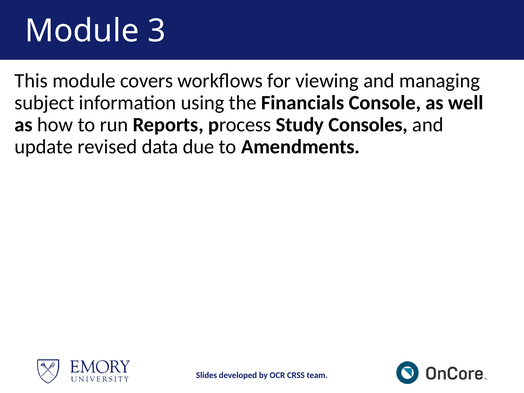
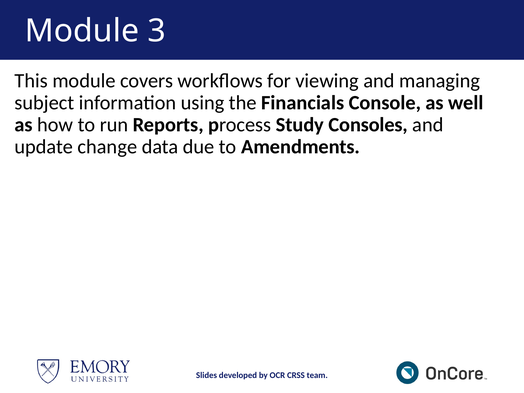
revised: revised -> change (107, 147)
